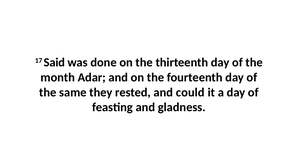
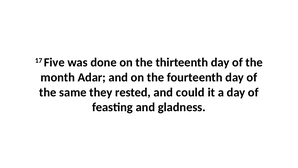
Said: Said -> Five (54, 62)
